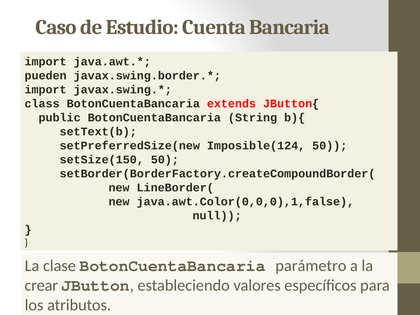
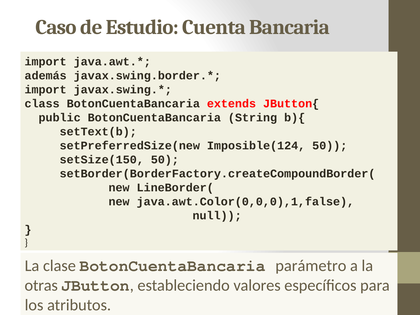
pueden: pueden -> además (46, 76)
crear: crear -> otras (41, 285)
